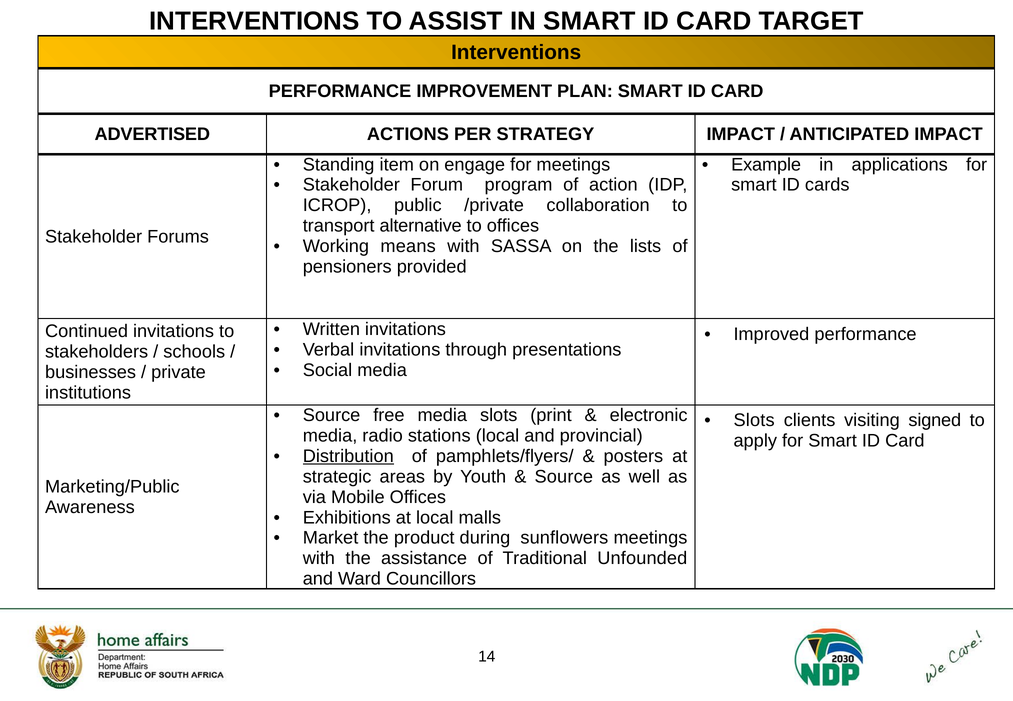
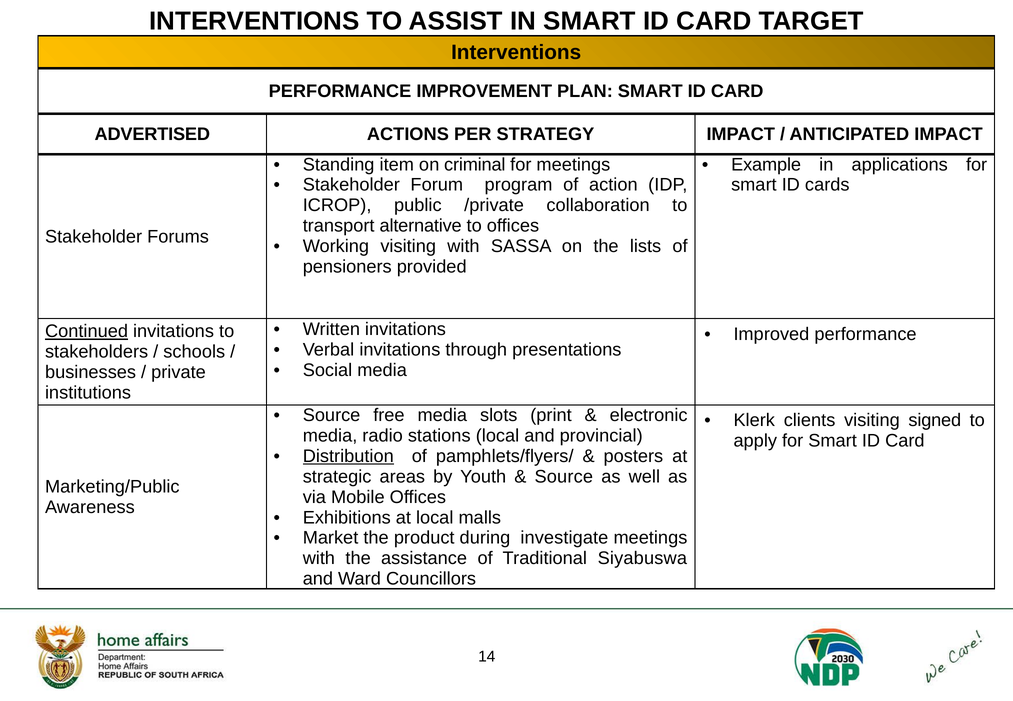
engage: engage -> criminal (475, 165)
Working means: means -> visiting (408, 246)
Continued underline: none -> present (87, 332)
Slots: Slots -> Klerk (754, 420)
sunflowers: sunflowers -> investigate (564, 538)
Unfounded: Unfounded -> Siyabuswa (642, 559)
